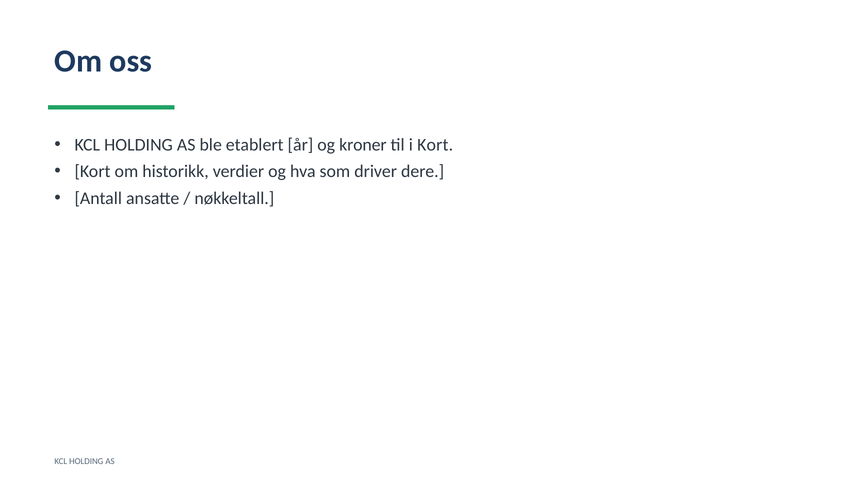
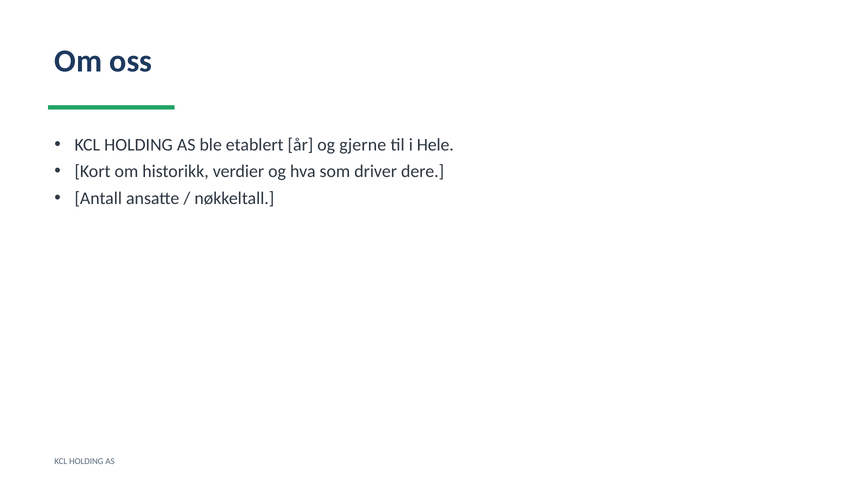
kroner: kroner -> gjerne (363, 145)
i Kort: Kort -> Hele (435, 145)
